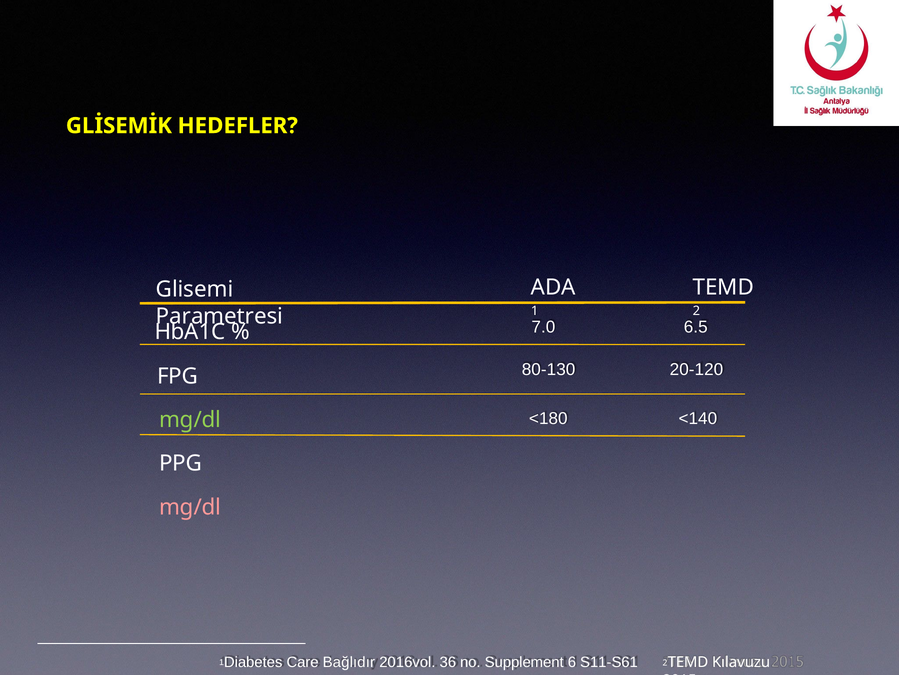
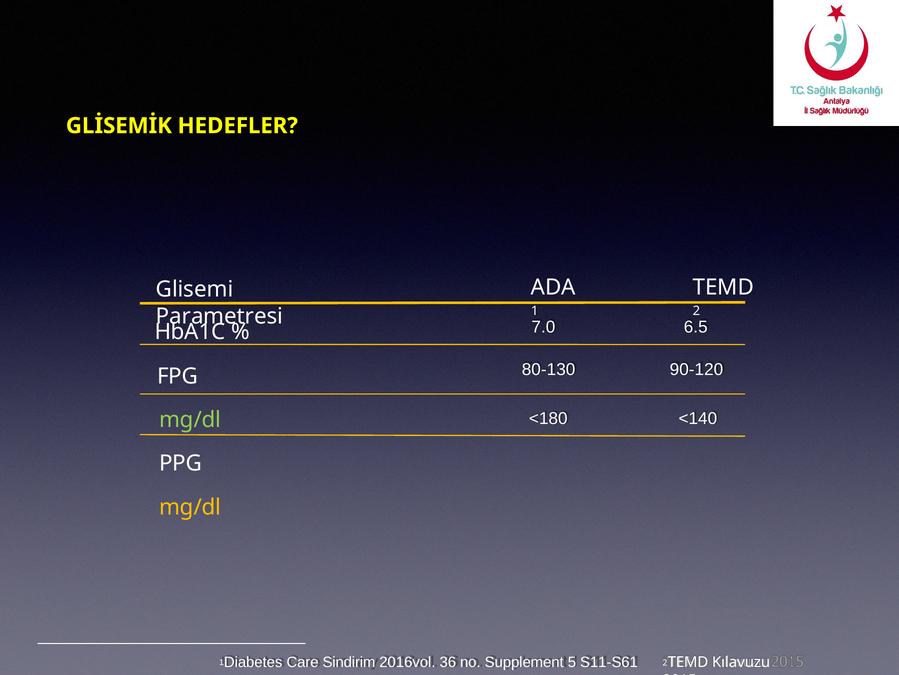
20-120: 20-120 -> 90-120 (696, 369)
mg/dl colour: pink -> yellow (190, 507)
Bağlıdır: Bağlıdır -> Sindirim (349, 662)
6: 6 -> 5 (572, 662)
